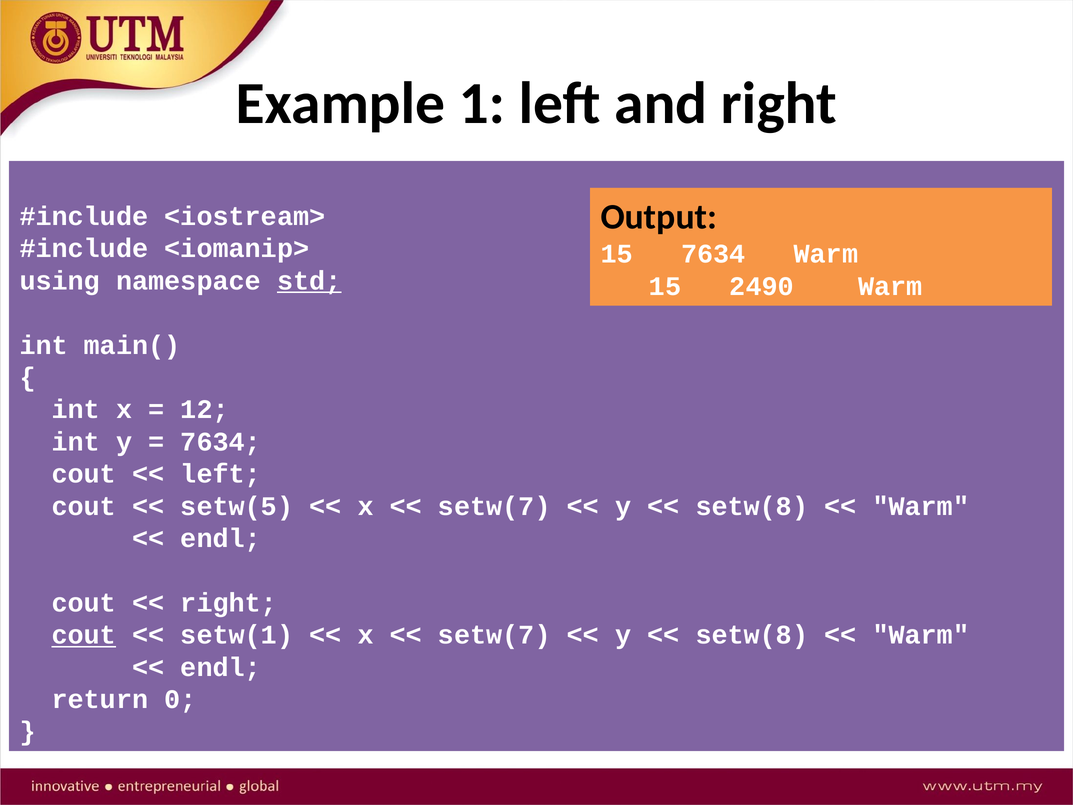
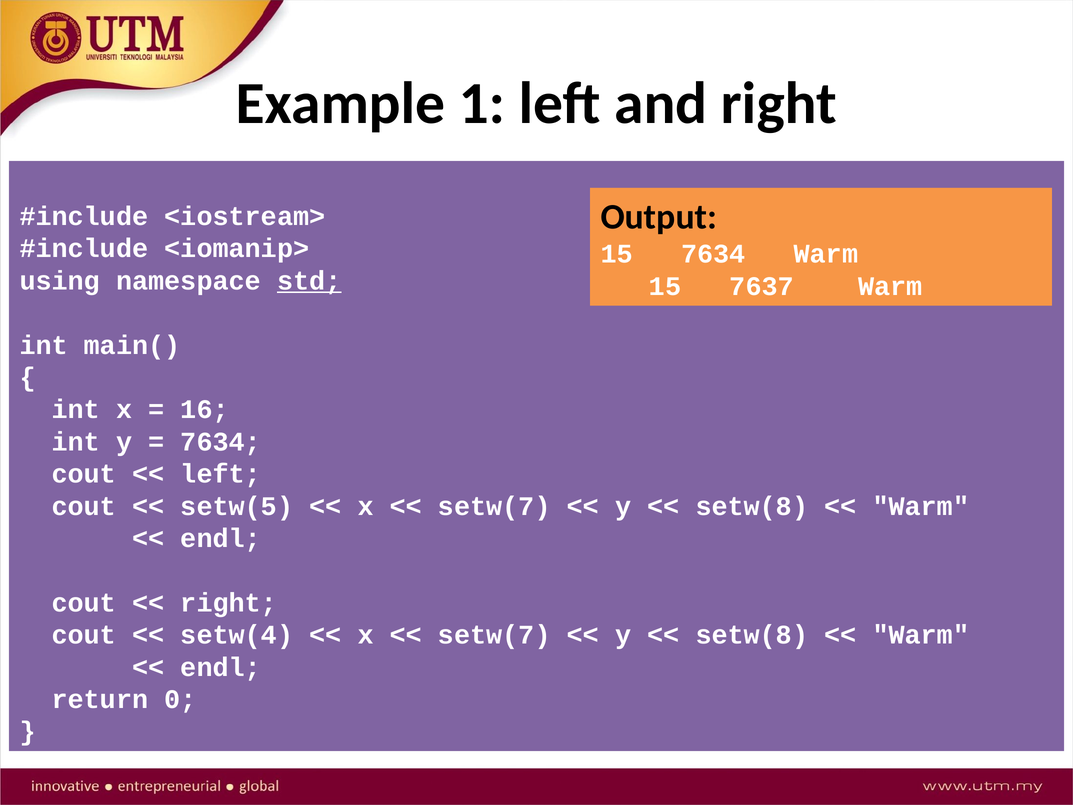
2490: 2490 -> 7637 (762, 286)
12: 12 -> 16 (205, 409)
cout underline: present -> none (84, 635)
setw(1: setw(1 -> setw(4 (237, 635)
